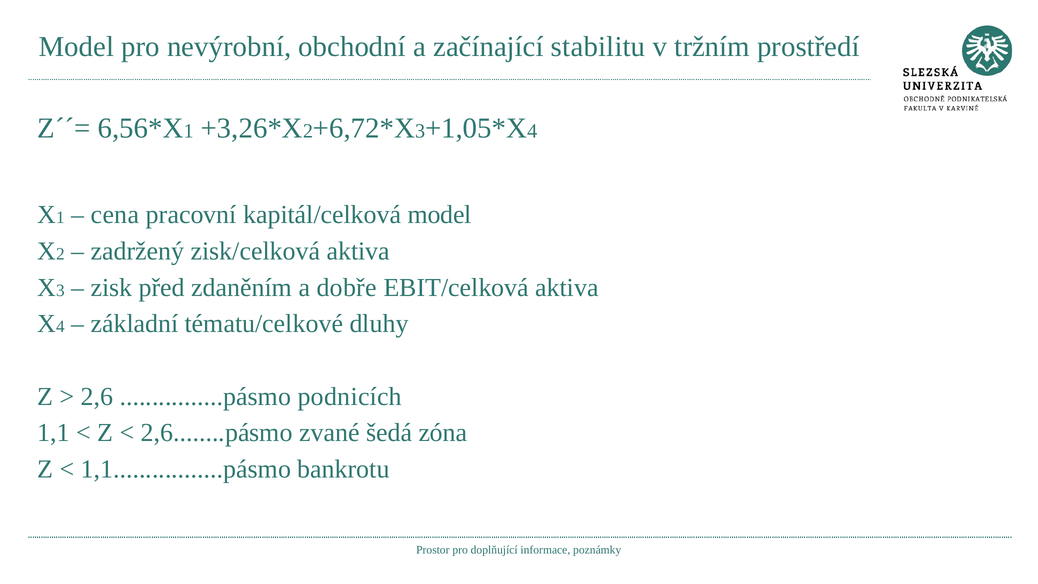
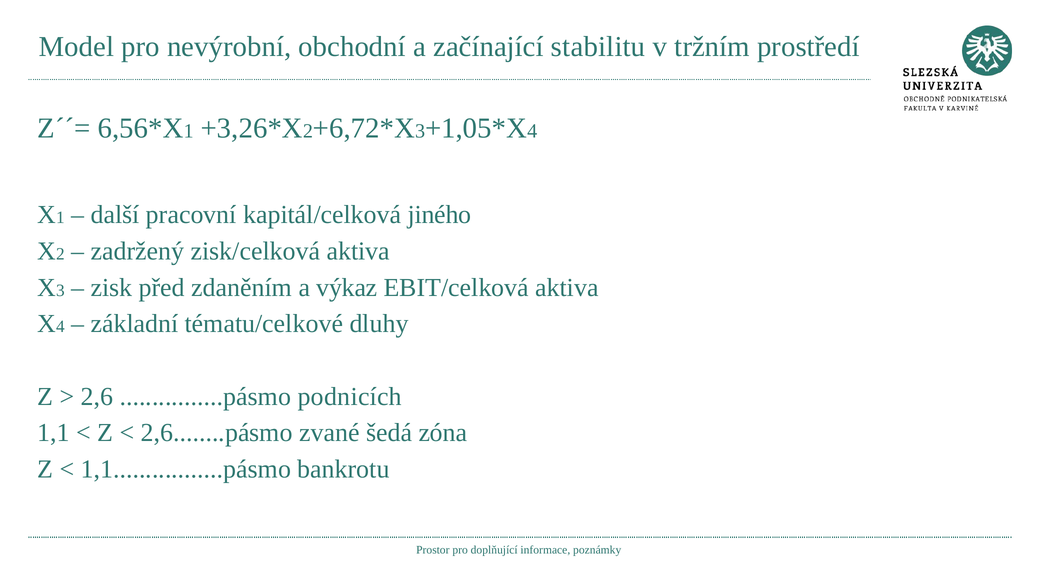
cena: cena -> další (115, 215)
kapitál/celková model: model -> jiného (440, 215)
dobře: dobře -> výkaz (347, 287)
